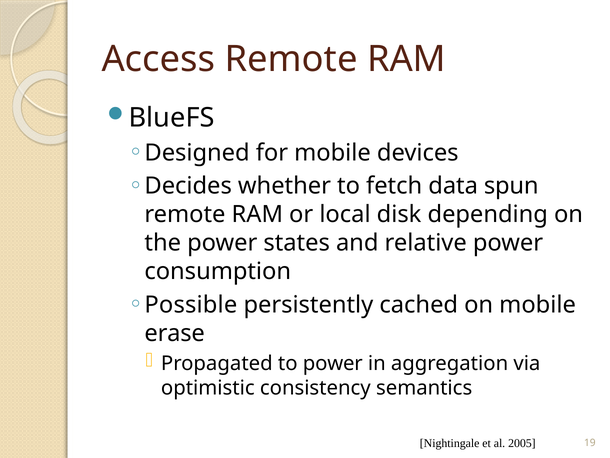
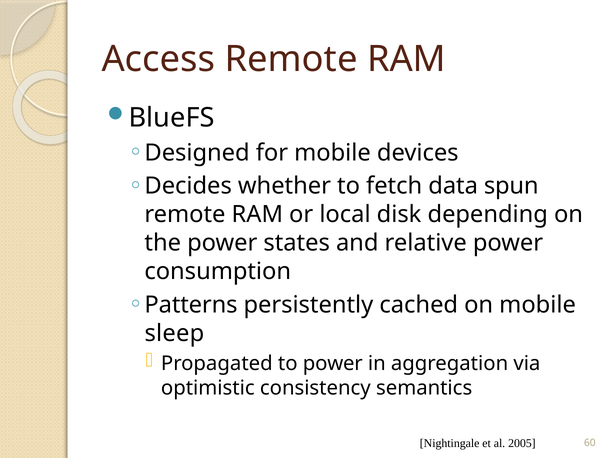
Possible: Possible -> Patterns (191, 304)
erase: erase -> sleep (174, 333)
19: 19 -> 60 (590, 442)
